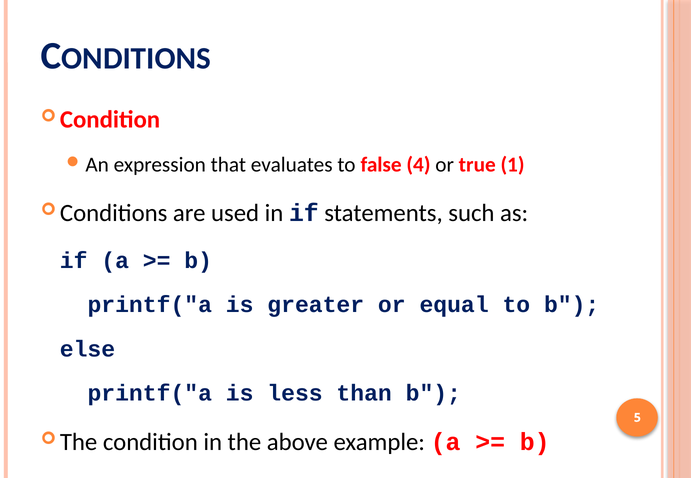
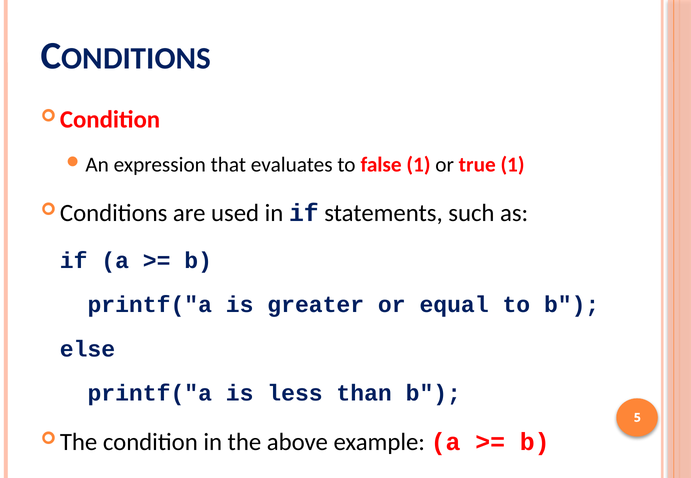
false 4: 4 -> 1 (418, 165)
